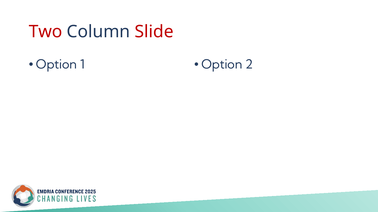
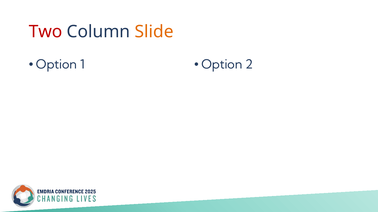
Slide colour: red -> orange (154, 32)
